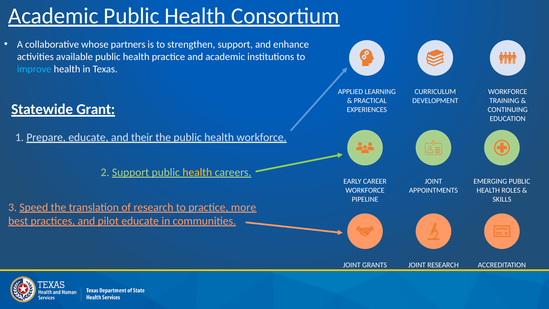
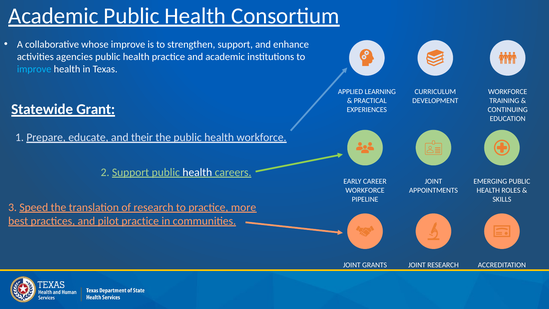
whose partners: partners -> improve (128, 44)
available: available -> agencies (74, 57)
health colour: yellow -> white (197, 172)
pilot educate: educate -> practice (140, 221)
